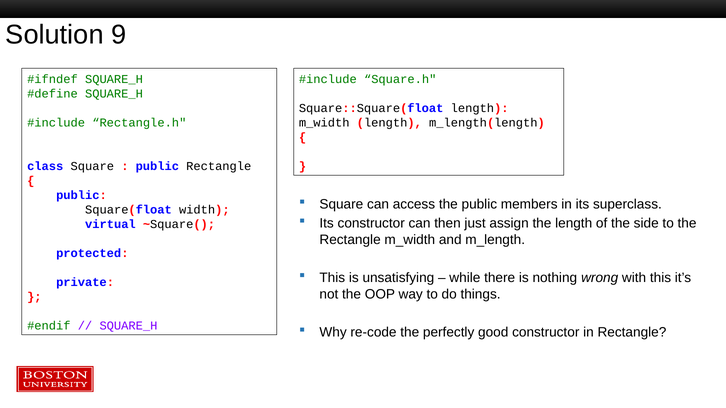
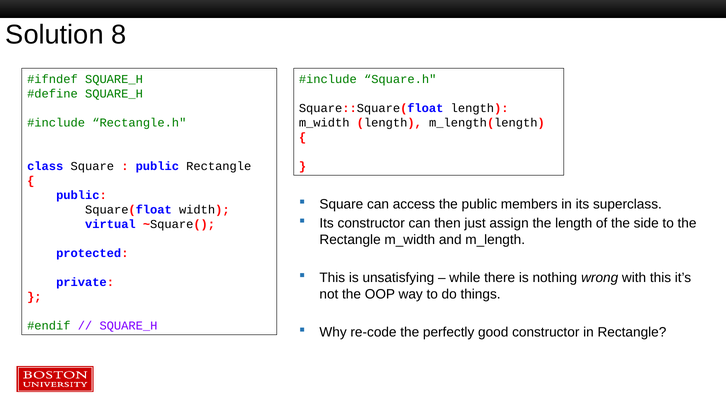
9: 9 -> 8 (119, 35)
